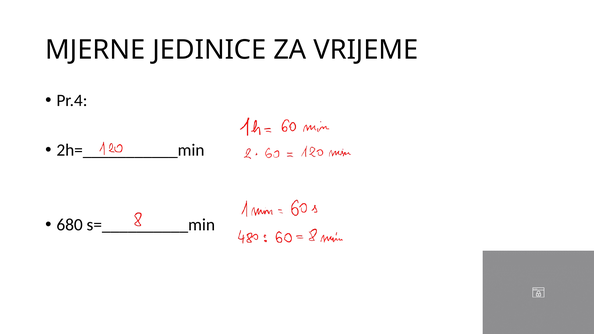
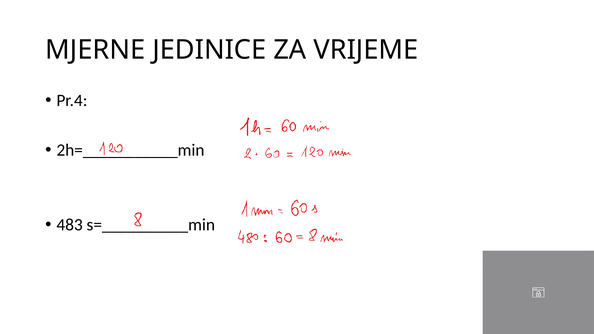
680: 680 -> 483 (70, 225)
